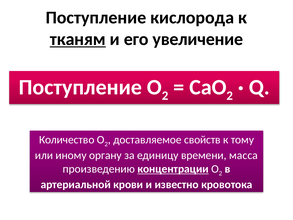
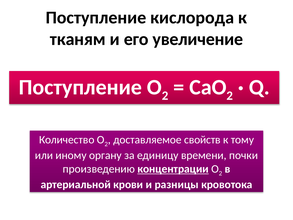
тканям underline: present -> none (78, 39)
масса: масса -> почки (244, 155)
известно: известно -> разницы (177, 184)
